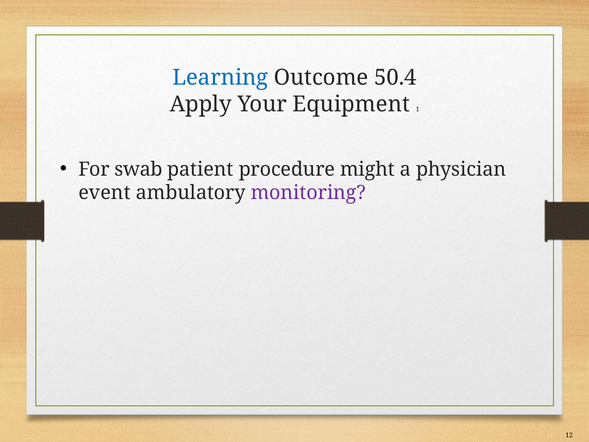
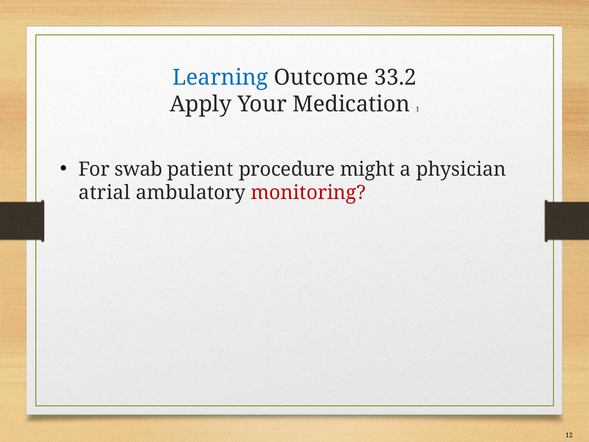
50.4: 50.4 -> 33.2 (395, 77)
Equipment: Equipment -> Medication (351, 104)
event: event -> atrial (104, 193)
monitoring colour: purple -> red (308, 193)
